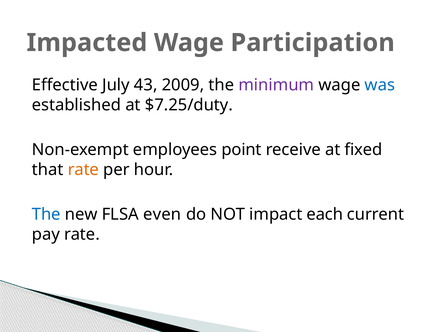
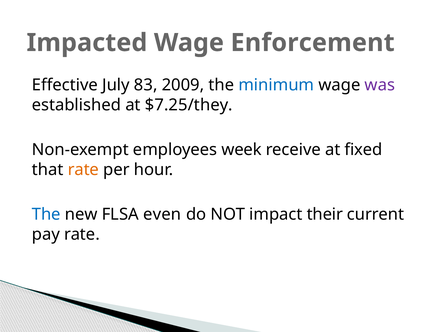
Participation: Participation -> Enforcement (313, 43)
43: 43 -> 83 (146, 85)
minimum colour: purple -> blue (276, 85)
was colour: blue -> purple (380, 85)
$7.25/duty: $7.25/duty -> $7.25/they (189, 105)
point: point -> week (242, 150)
each: each -> their (325, 215)
